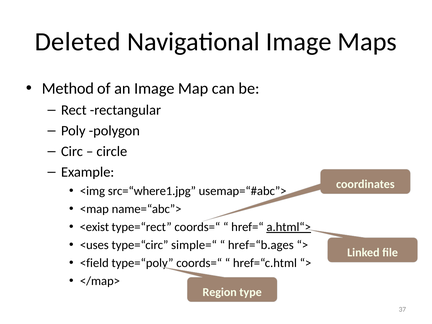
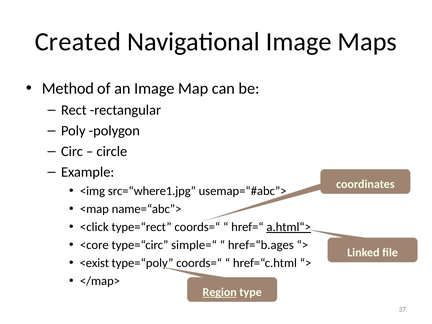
Deleted: Deleted -> Created (78, 42)
<exist: <exist -> <click (94, 227)
<uses: <uses -> <core (94, 245)
<field: <field -> <exist (94, 263)
Region underline: none -> present (220, 292)
